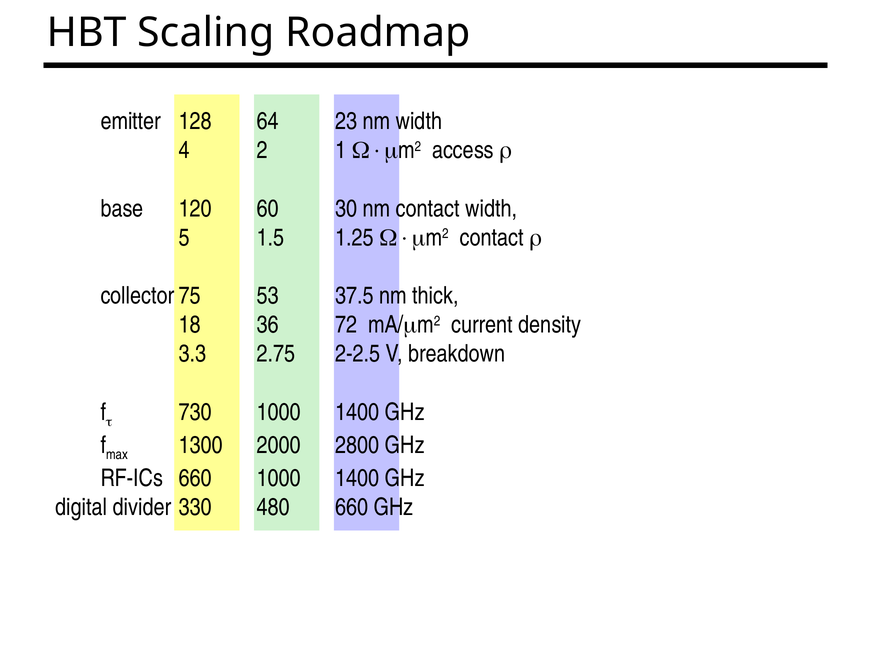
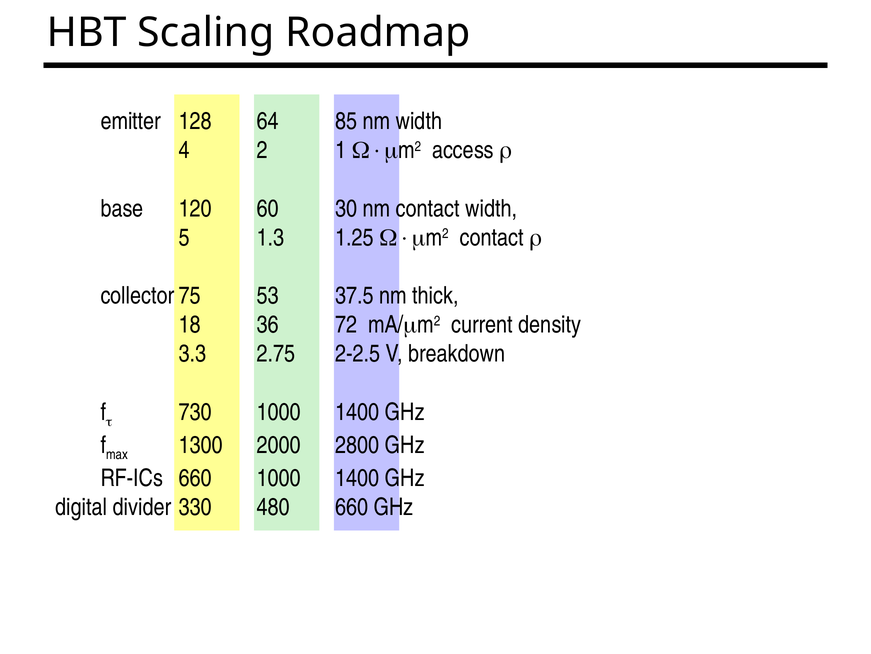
23: 23 -> 85 (346, 121)
1.5: 1.5 -> 1.3 (271, 237)
